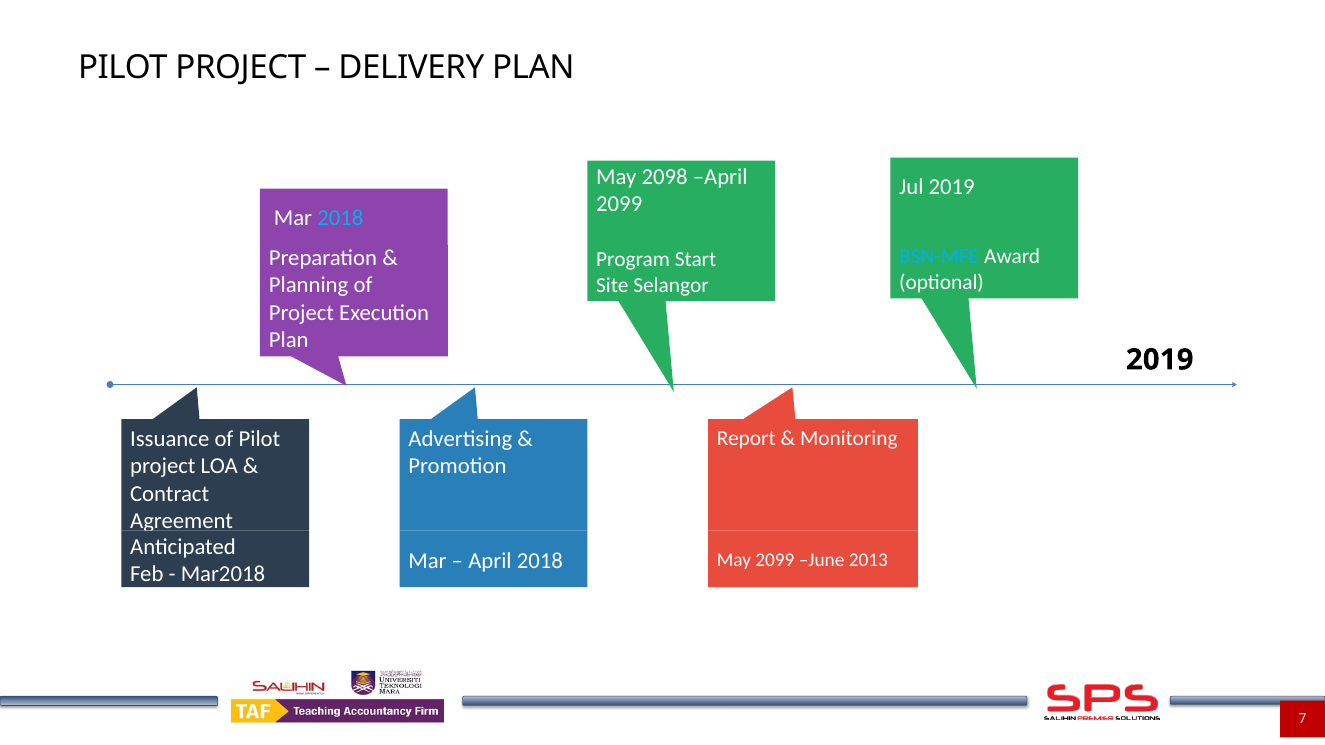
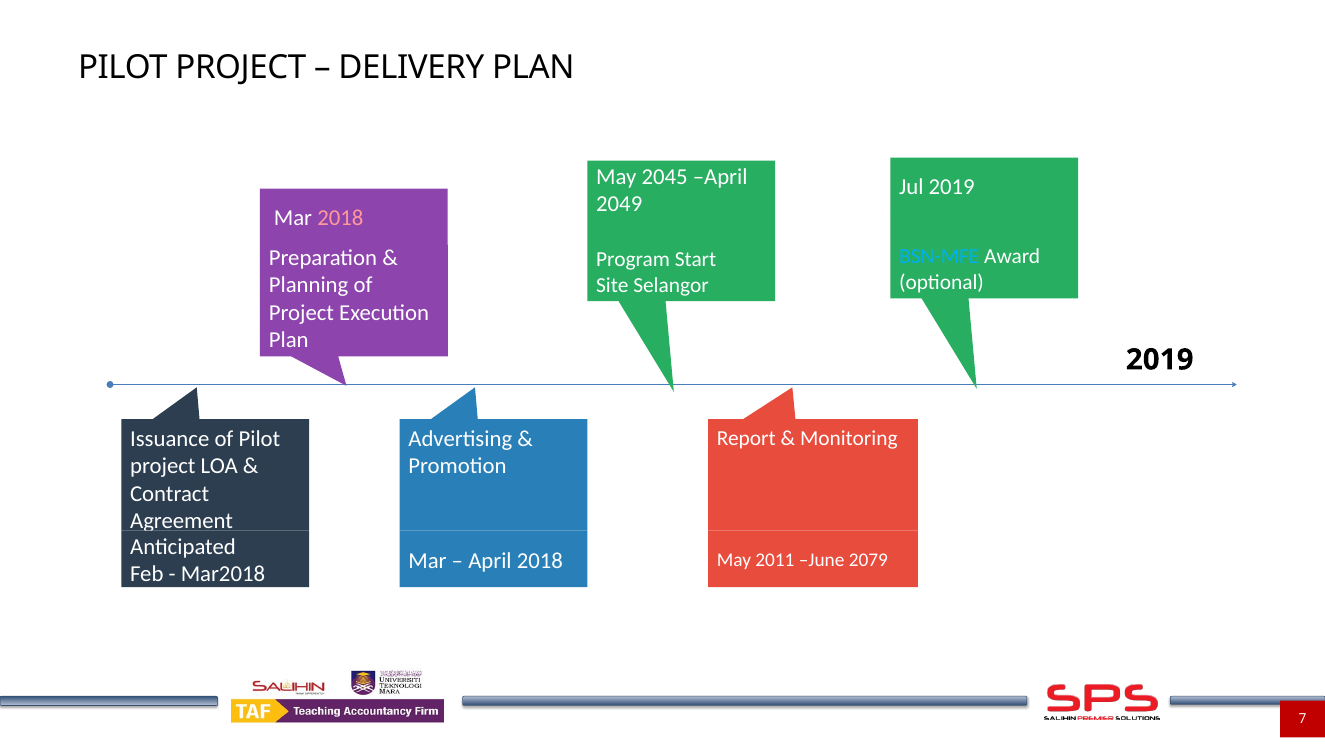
2098: 2098 -> 2045 (665, 177)
2099: 2099 -> 2049 (619, 204)
2018 colour: light blue -> pink (340, 219)
May 2099: 2099 -> 2011 (775, 560)
2013: 2013 -> 2079 (868, 560)
